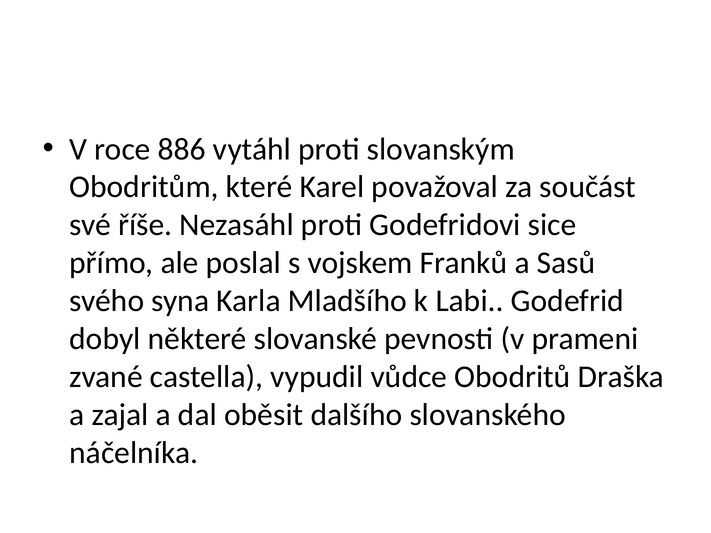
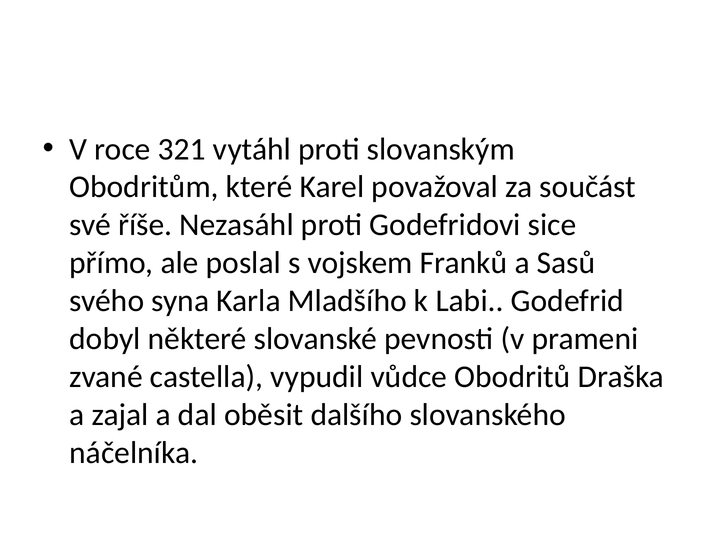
886: 886 -> 321 (182, 149)
